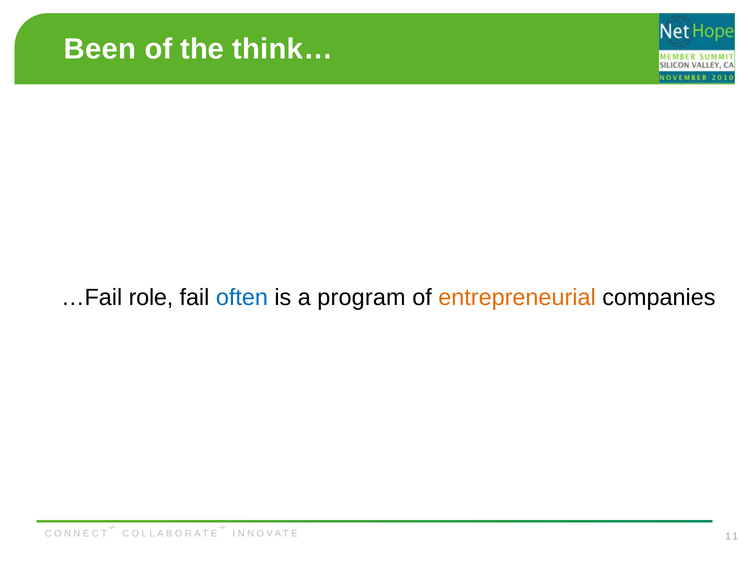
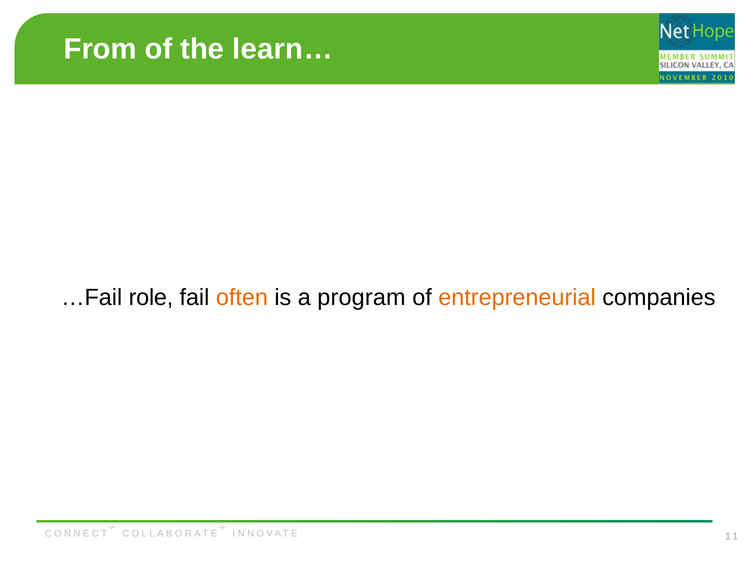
Been: Been -> From (100, 49)
think…: think… -> learn… (283, 49)
often colour: blue -> orange (242, 297)
